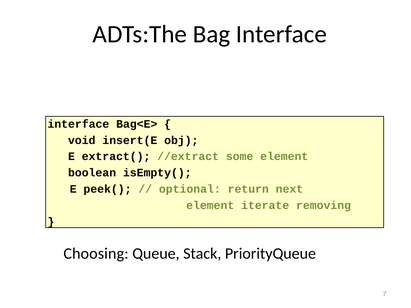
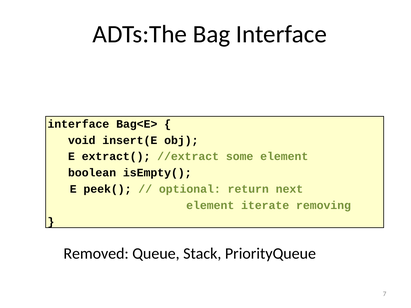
Choosing: Choosing -> Removed (96, 254)
